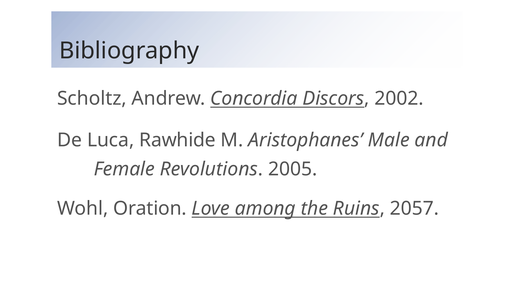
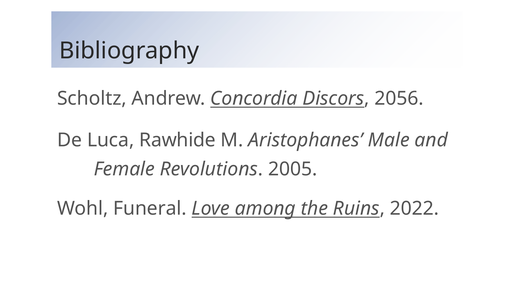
2002: 2002 -> 2056 (399, 98)
Oration: Oration -> Funeral (150, 208)
2057: 2057 -> 2022 (414, 208)
